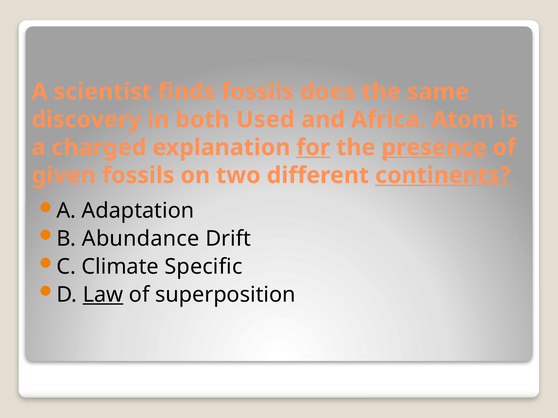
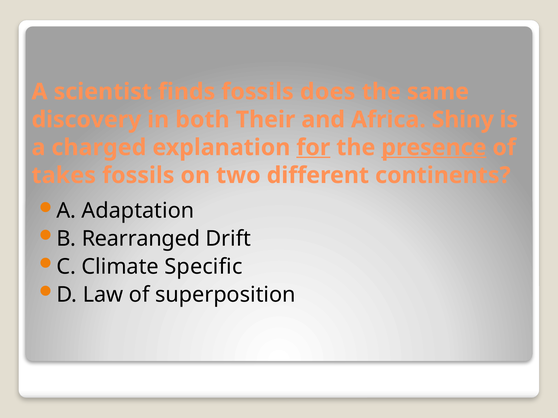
Used: Used -> Their (265, 120)
Atom: Atom -> Shiny (463, 120)
given: given -> takes (64, 176)
continents underline: present -> none (443, 176)
Abundance: Abundance -> Rearranged (141, 239)
Law underline: present -> none (103, 295)
